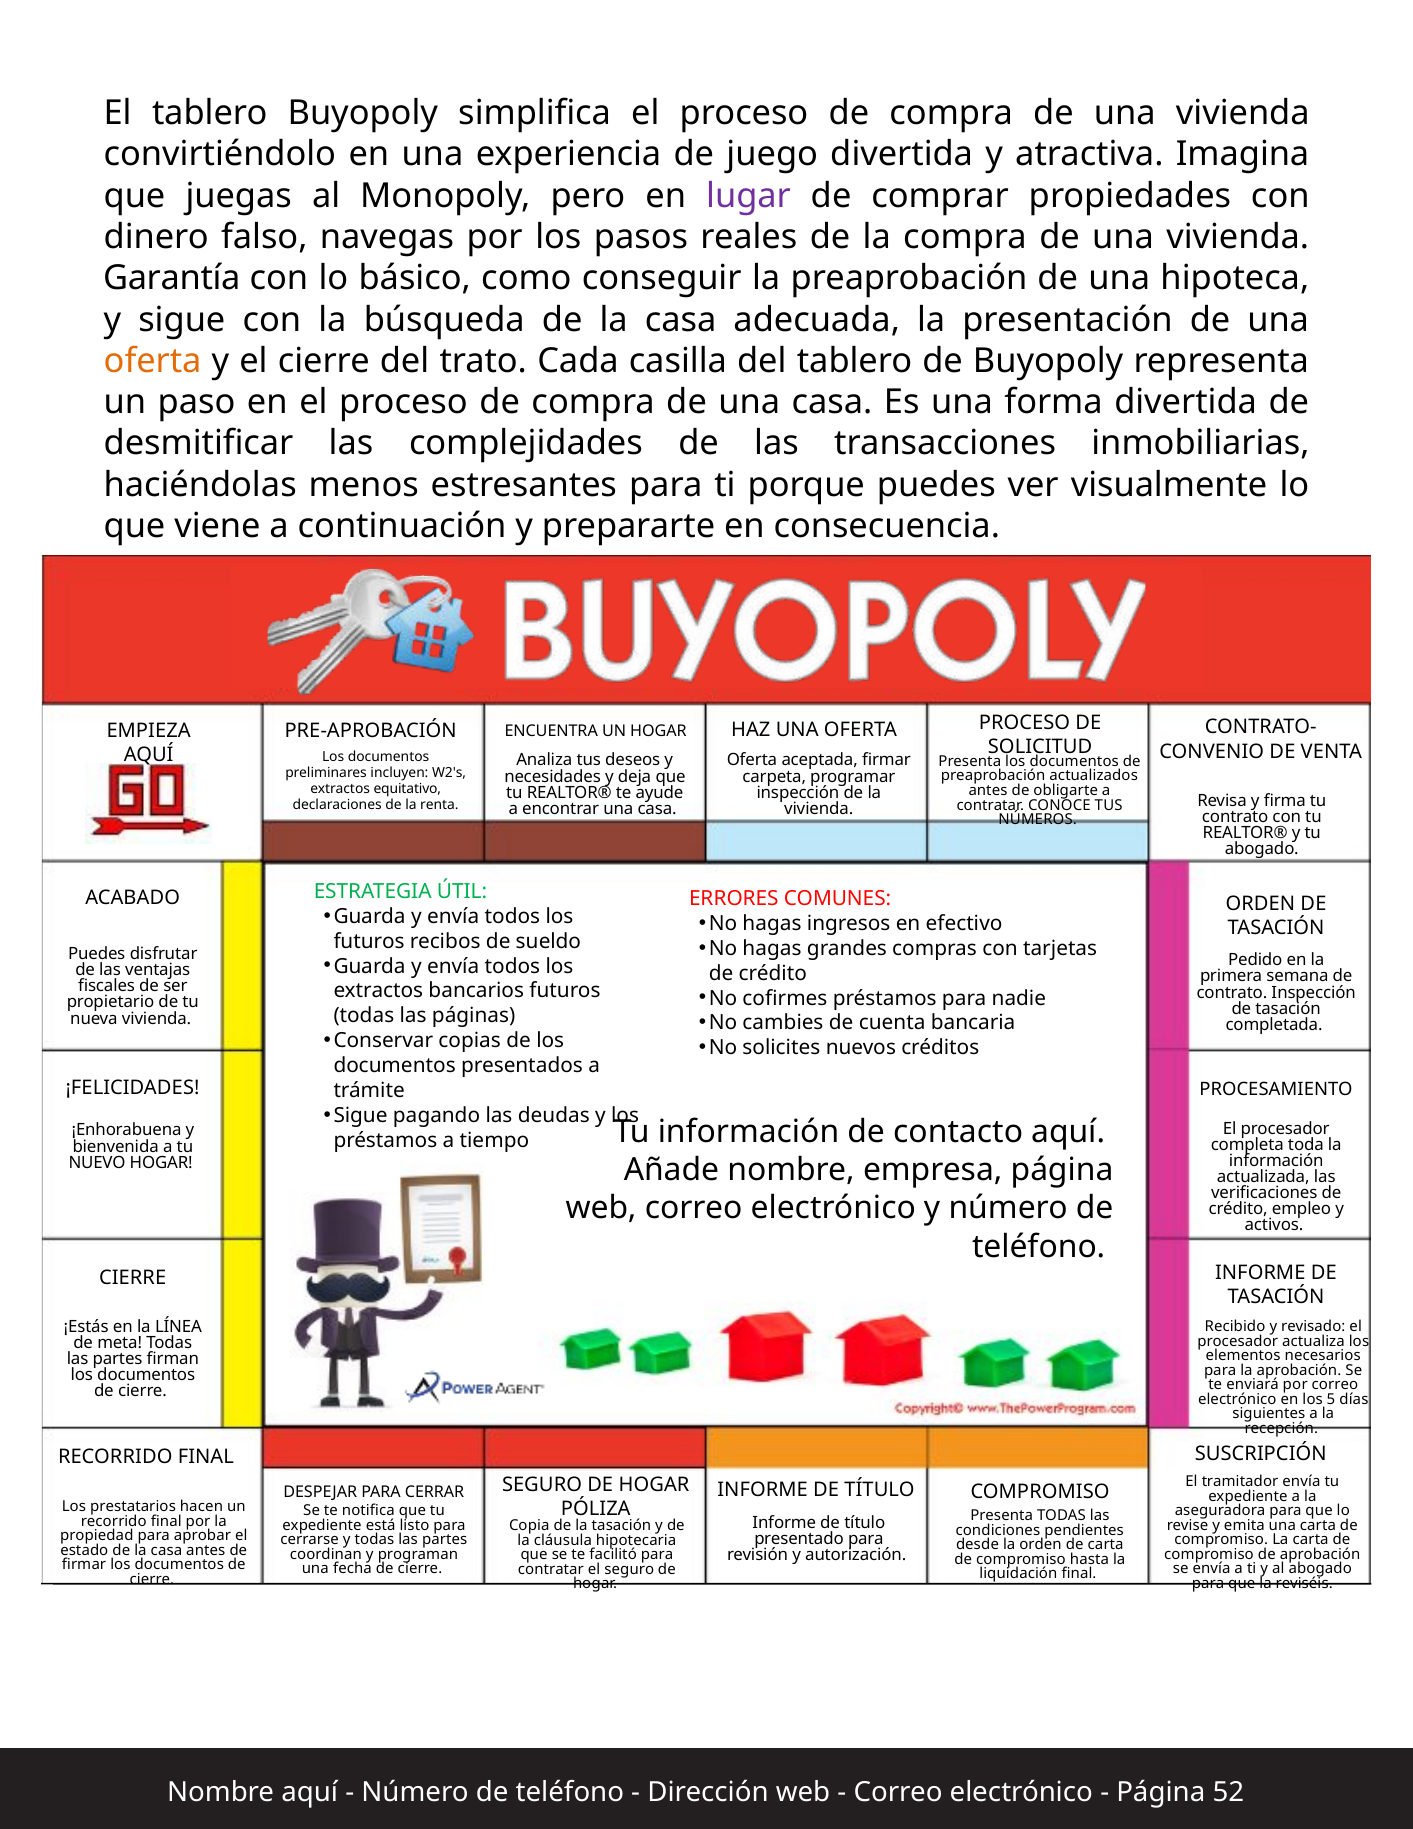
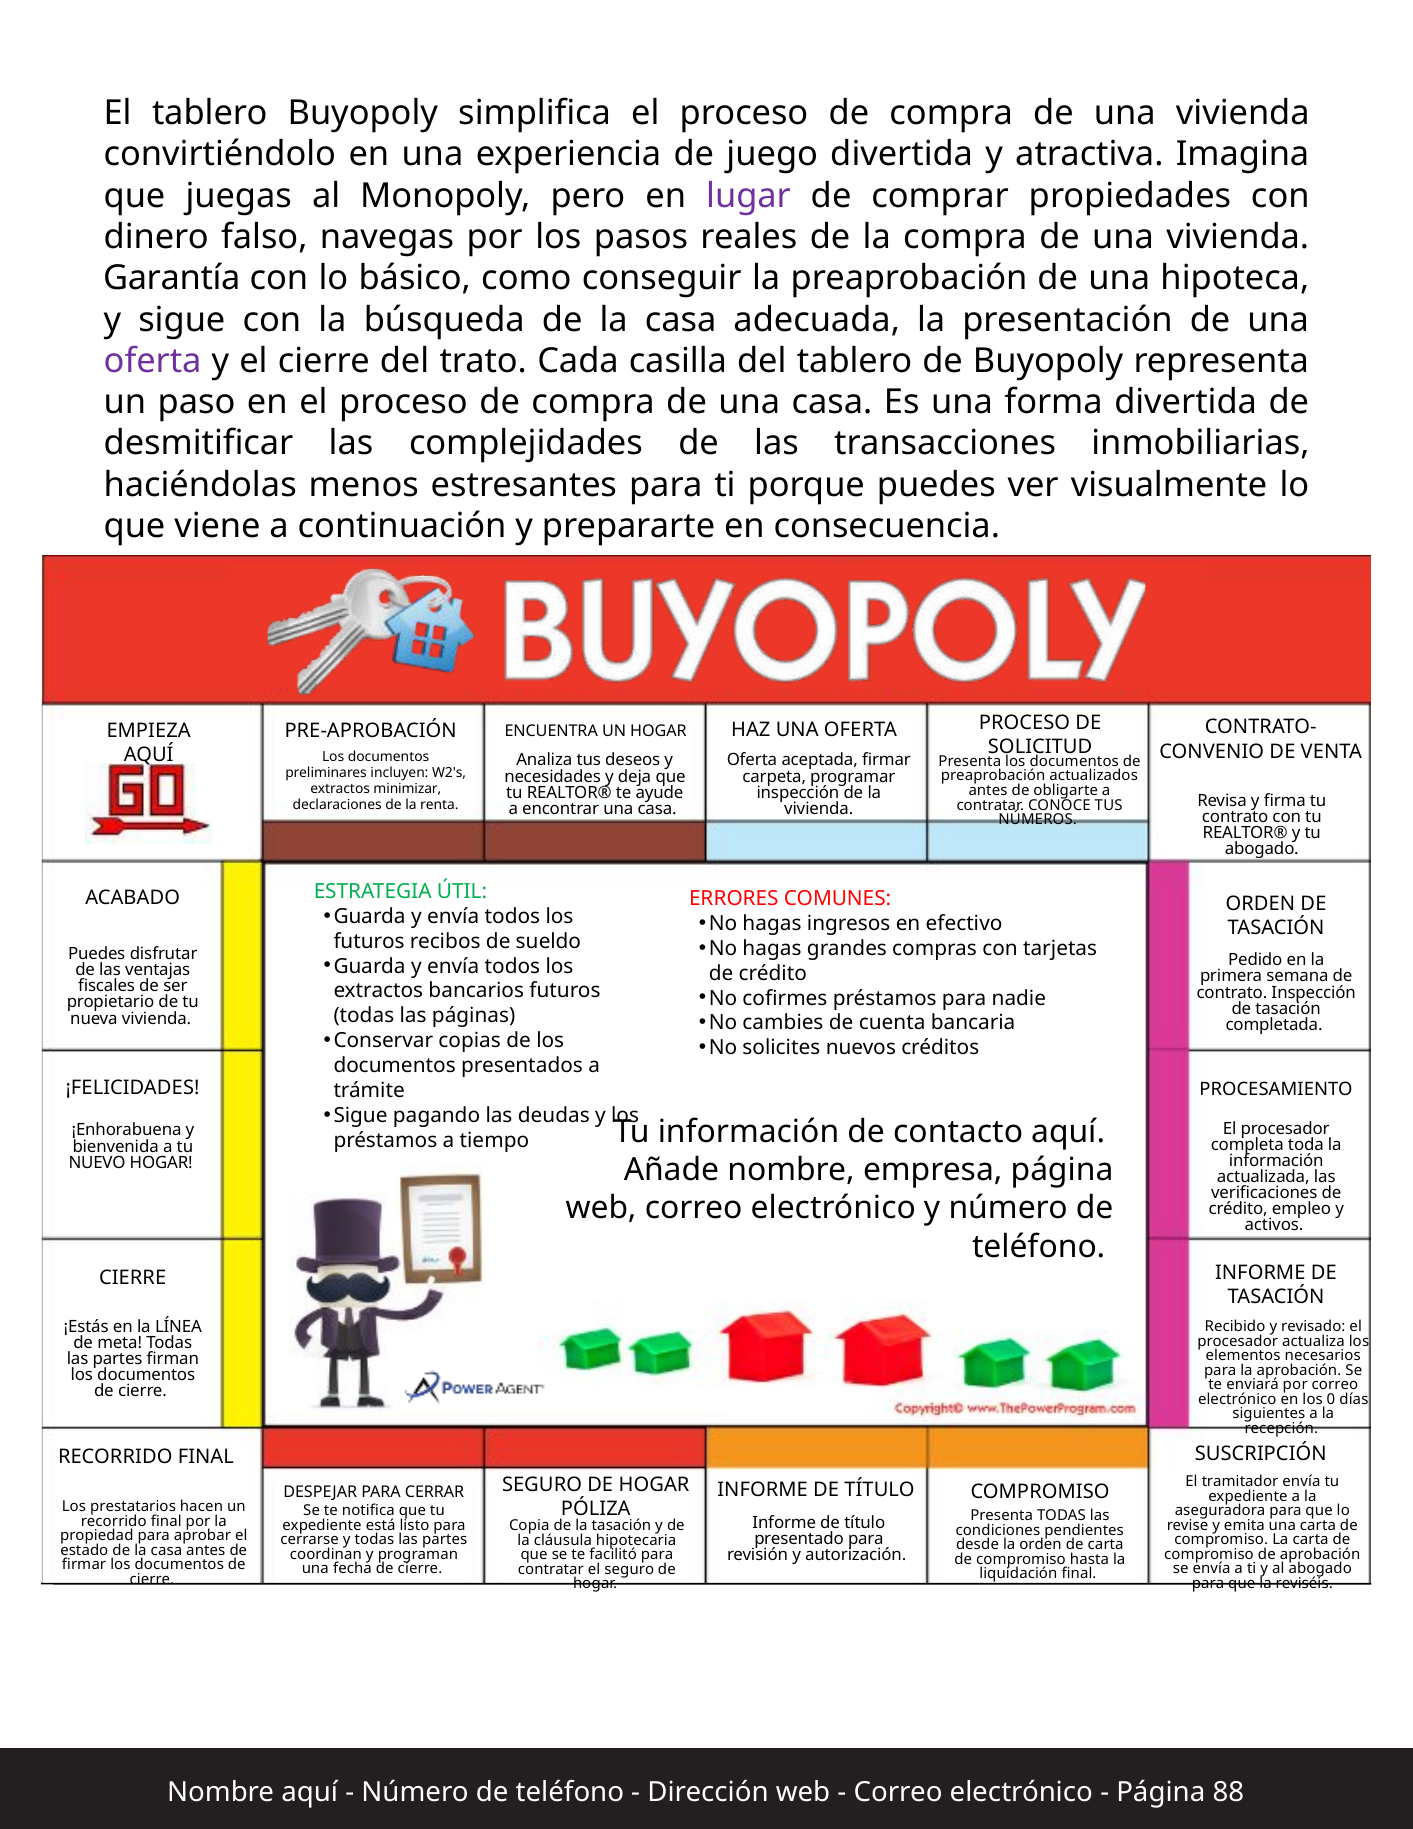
oferta colour: orange -> purple (153, 361)
equitativo: equitativo -> minimizar (407, 789)
5: 5 -> 0 (1331, 1399)
52: 52 -> 88 (1228, 1792)
